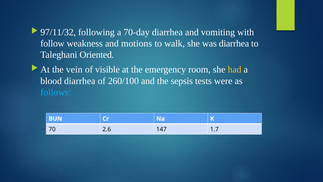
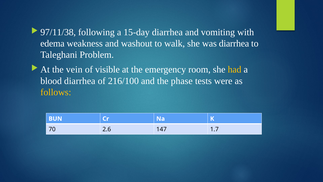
97/11/32: 97/11/32 -> 97/11/38 (58, 32)
70-day: 70-day -> 15-day (137, 32)
follow: follow -> edema (52, 43)
motions: motions -> washout (137, 43)
Oriented: Oriented -> Problem (97, 55)
260/100: 260/100 -> 216/100 (123, 81)
sepsis: sepsis -> phase (182, 81)
follows colour: light blue -> yellow (56, 92)
